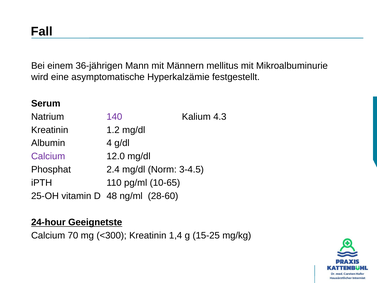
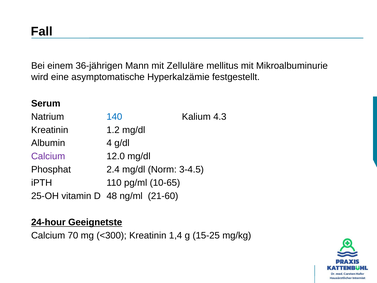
Männern: Männern -> Zelluläre (185, 66)
140 colour: purple -> blue (114, 117)
28-60: 28-60 -> 21-60 (163, 196)
